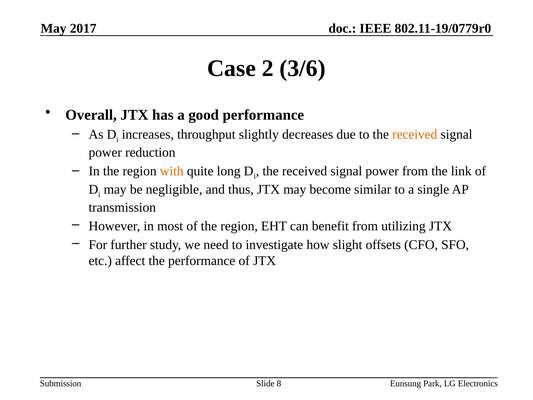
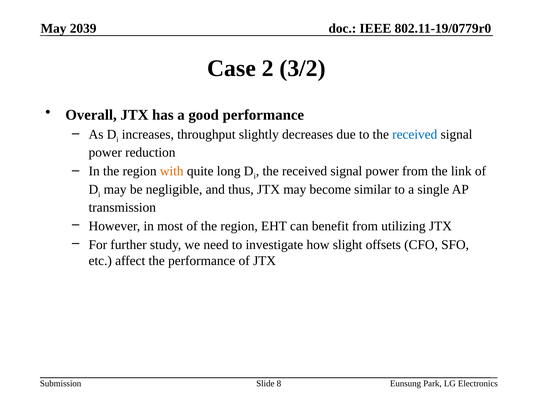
2017: 2017 -> 2039 (83, 28)
3/6: 3/6 -> 3/2 (303, 68)
received colour: orange -> blue (415, 134)
